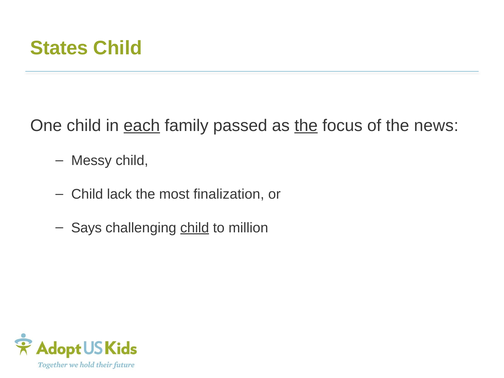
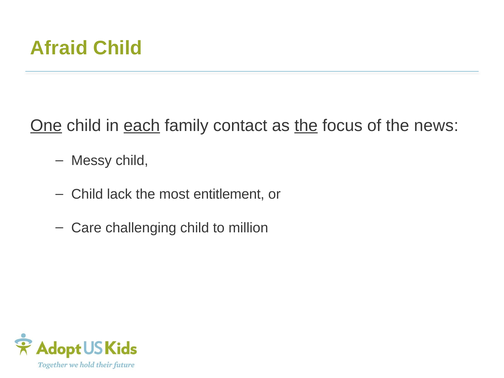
States: States -> Afraid (59, 48)
One underline: none -> present (46, 125)
passed: passed -> contact (240, 125)
finalization: finalization -> entitlement (229, 194)
Says: Says -> Care (86, 228)
child underline: present -> none (195, 228)
